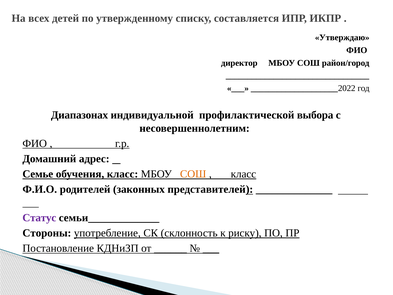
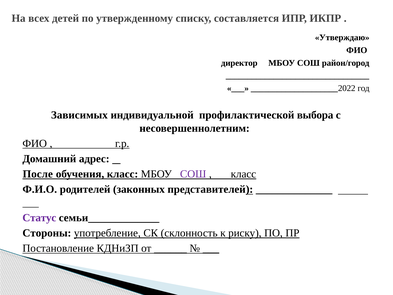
Диапазонах: Диапазонах -> Зависимых (79, 115)
Семье: Семье -> После (38, 174)
СОШ colour: orange -> purple (193, 174)
